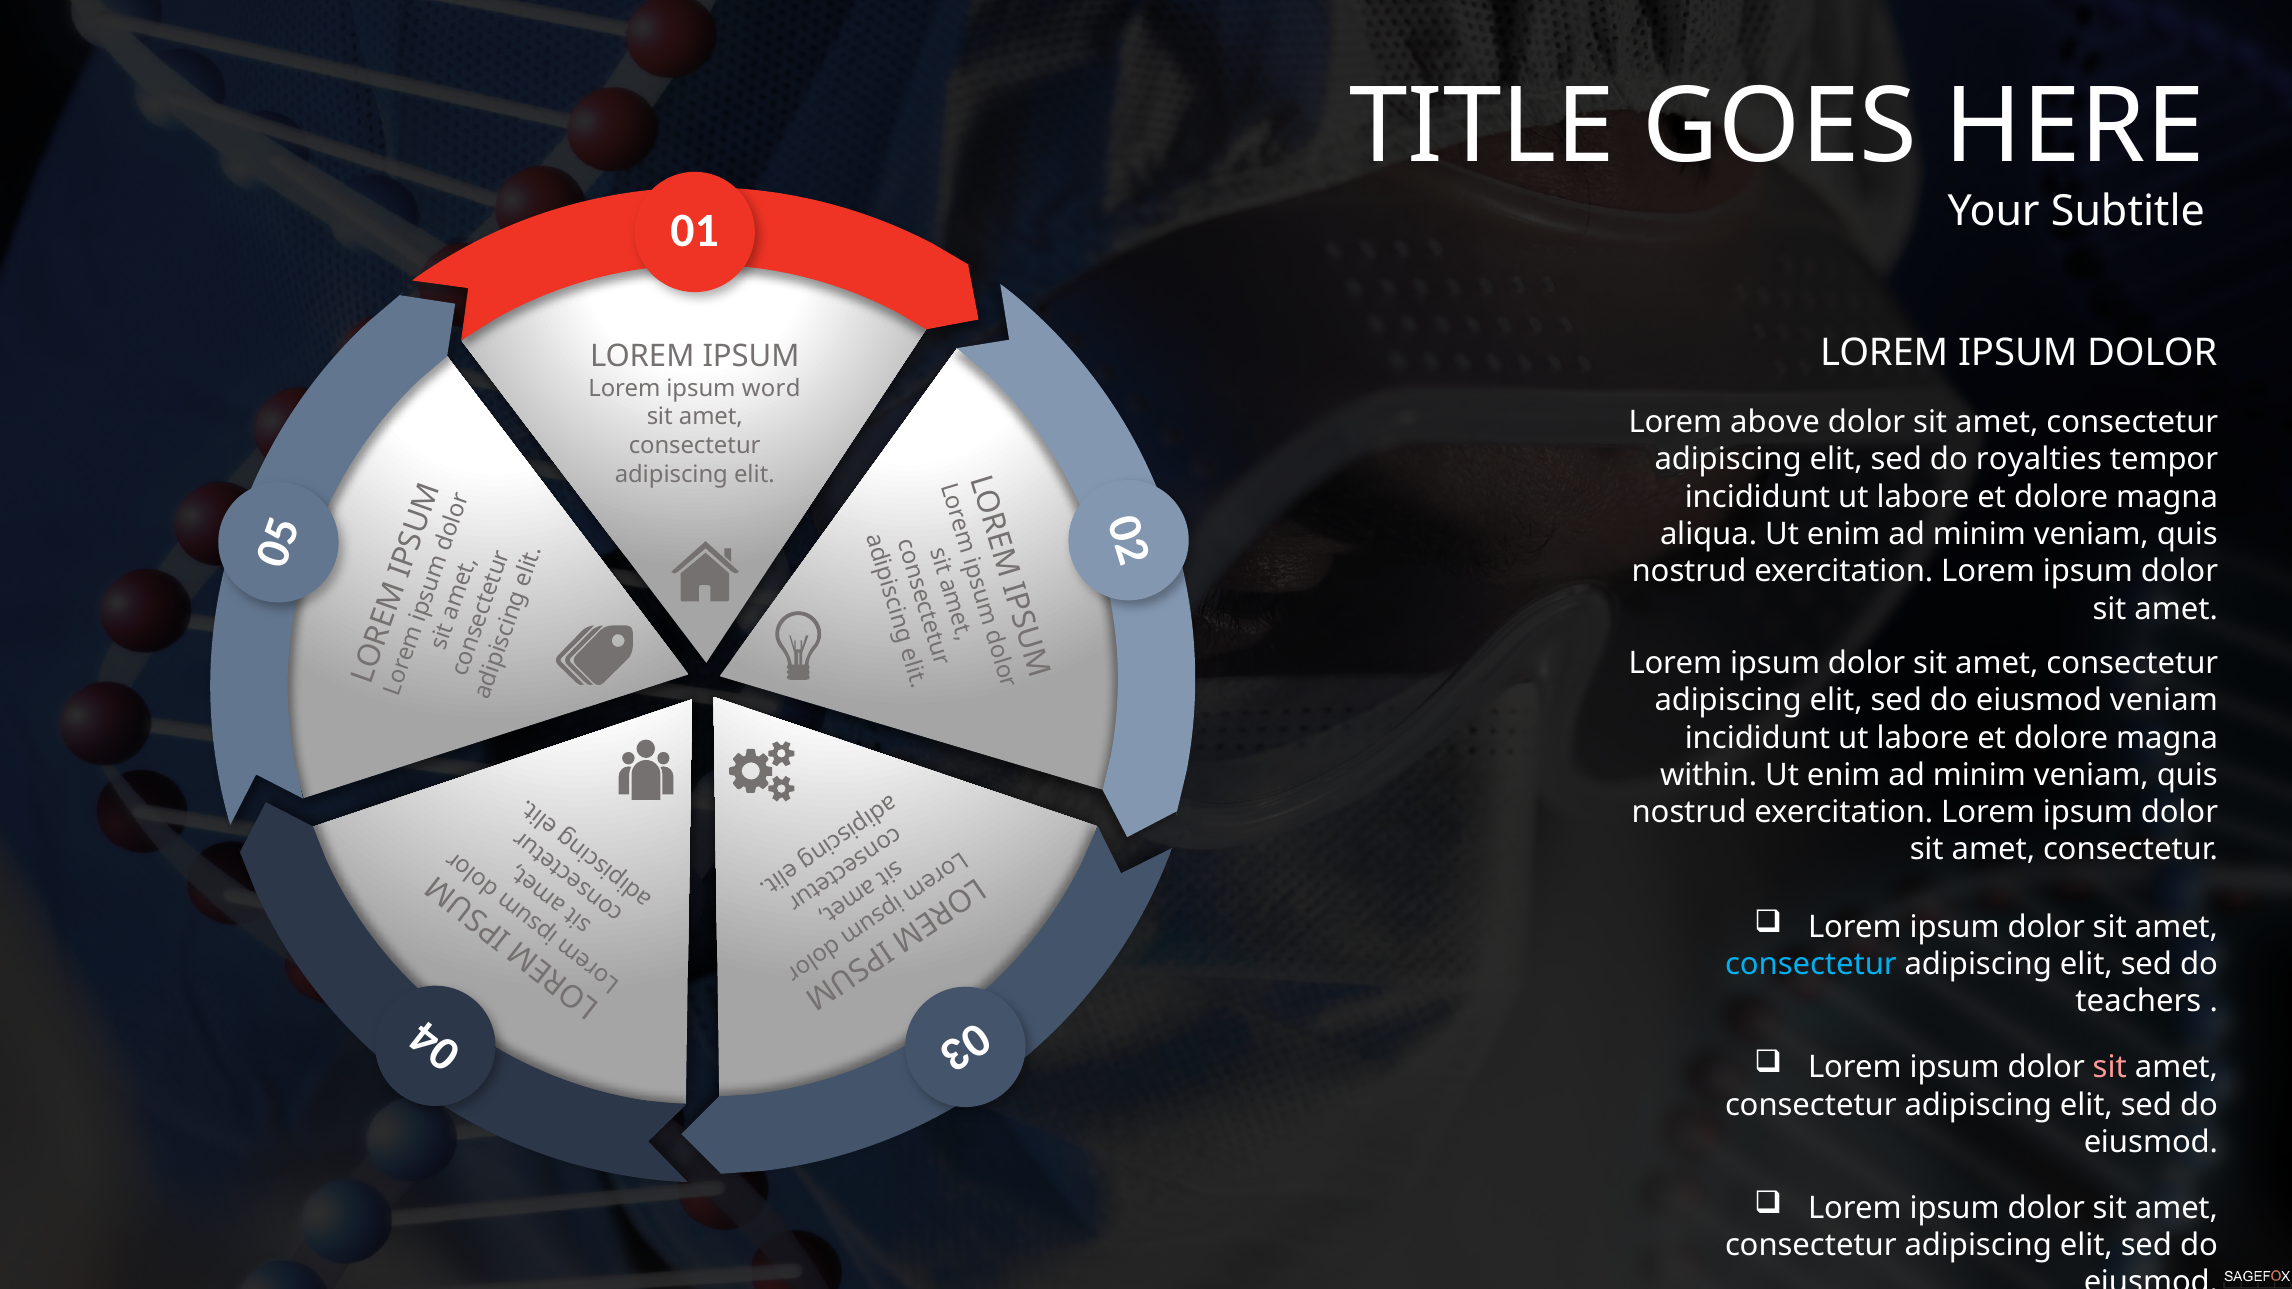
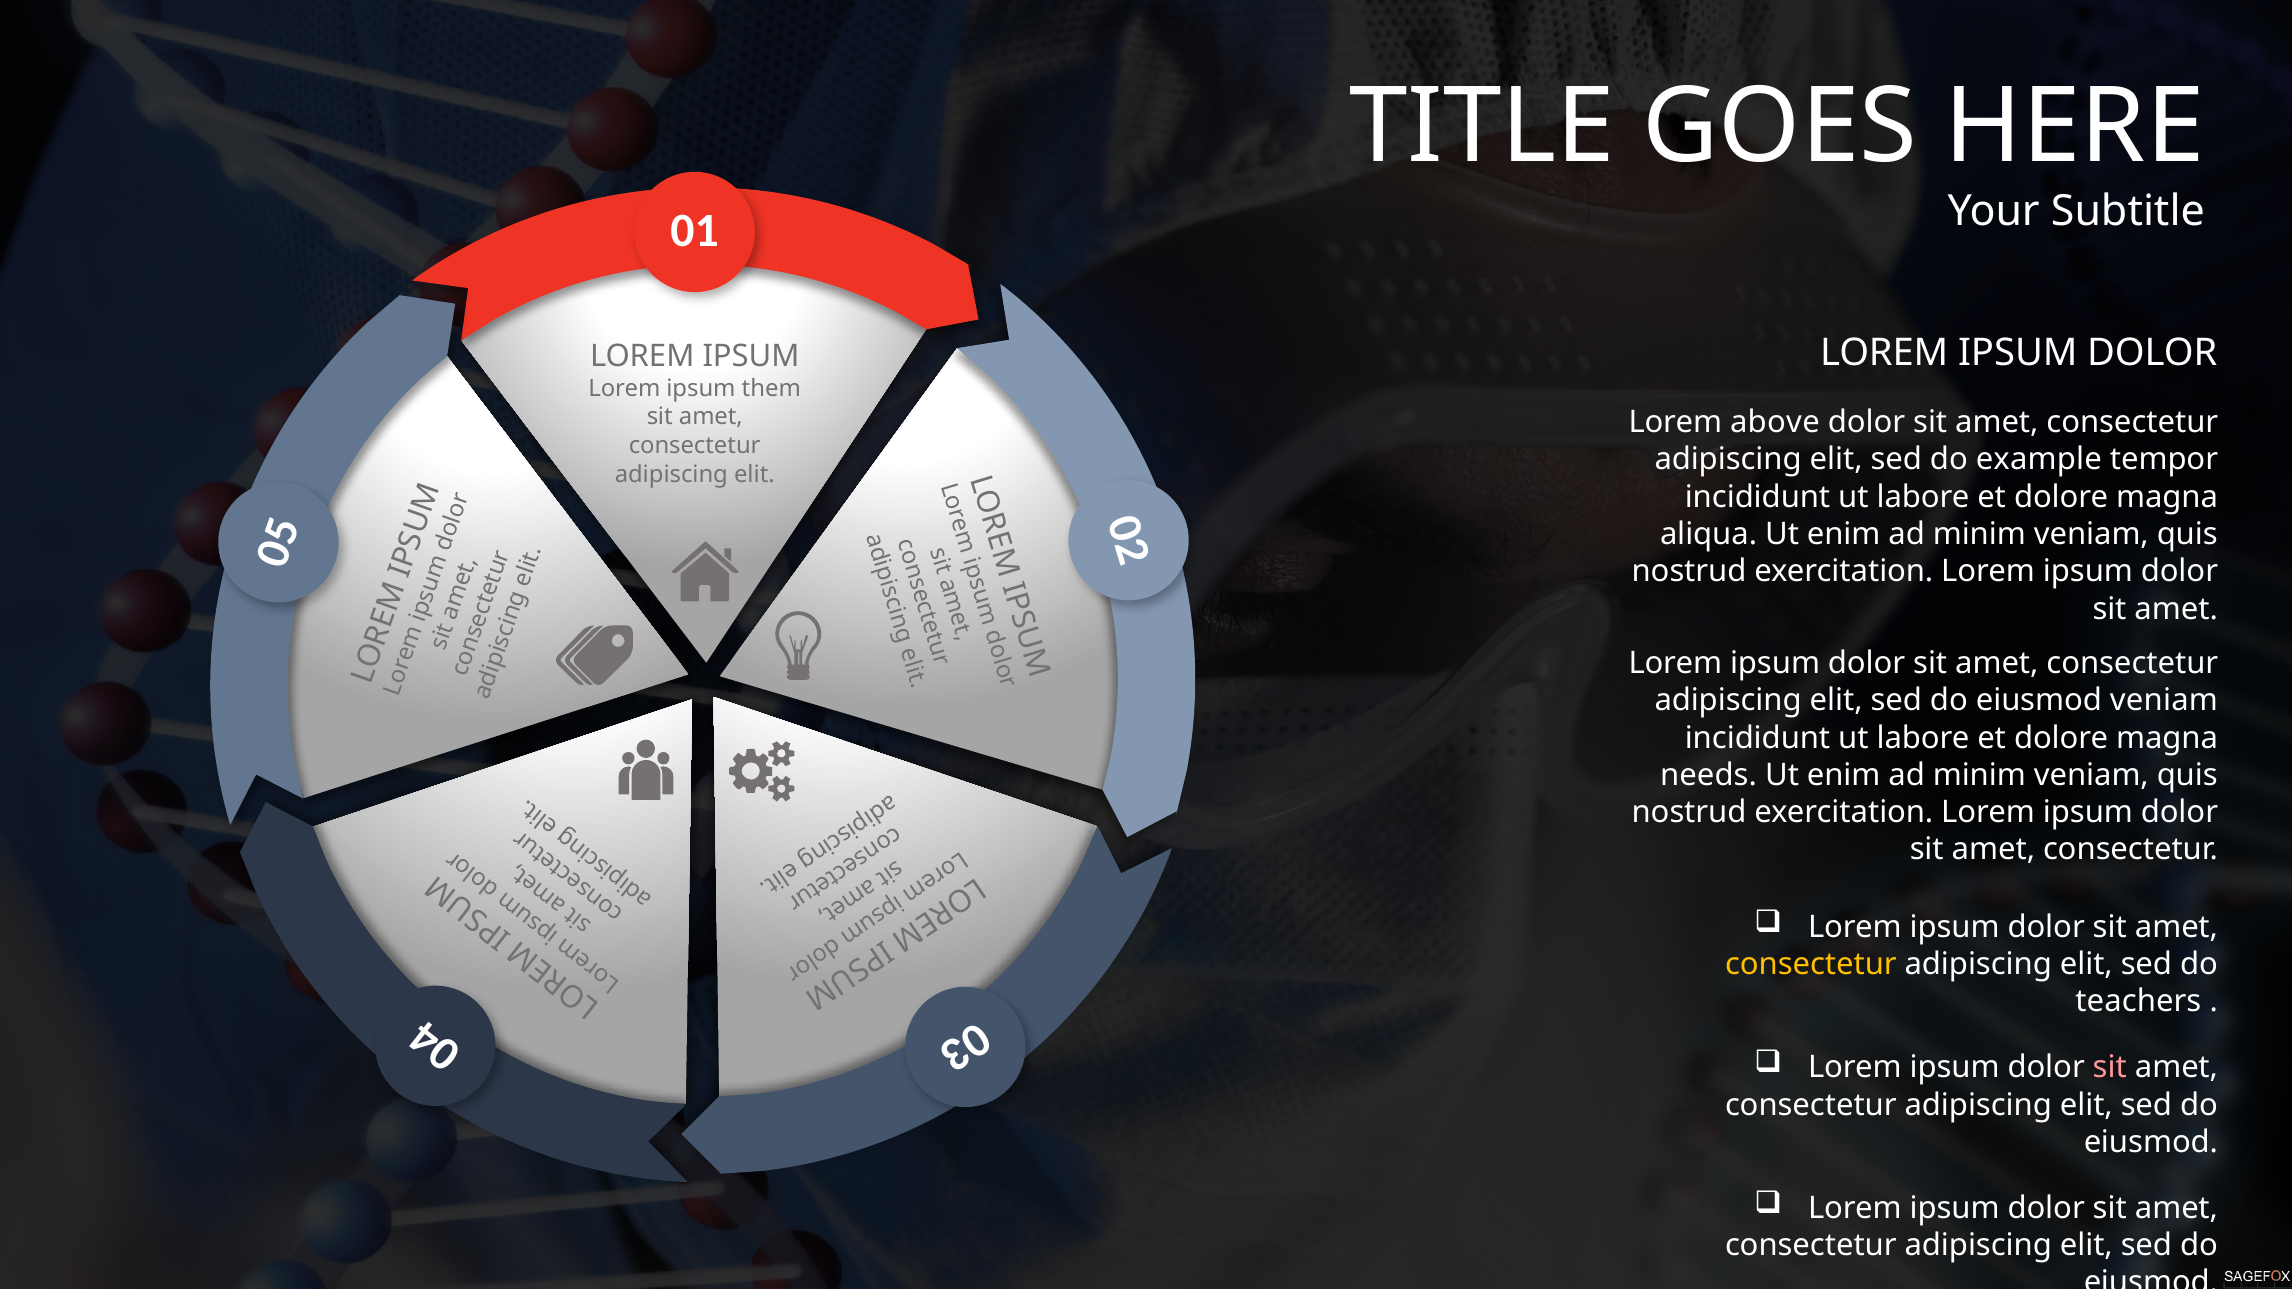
word: word -> them (771, 388)
royalties: royalties -> example (2039, 460)
within: within -> needs (1709, 775)
consectetur colour: light blue -> yellow (1811, 965)
